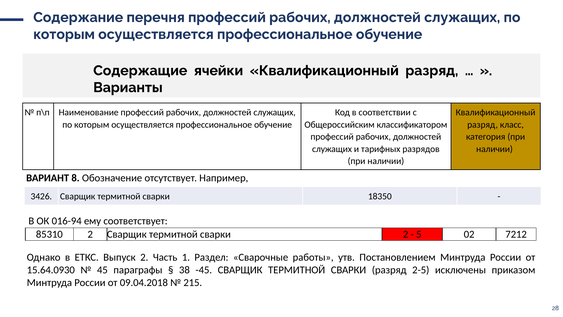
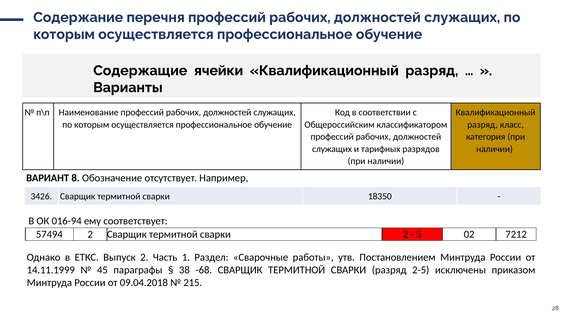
85310: 85310 -> 57494 (49, 234)
15.64.0930: 15.64.0930 -> 14.11.1999 (51, 270)
-45: -45 -> -68 (204, 270)
